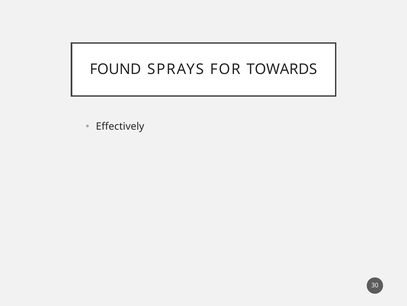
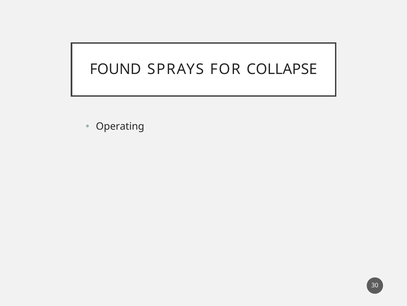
TOWARDS: TOWARDS -> COLLAPSE (282, 69)
Effectively: Effectively -> Operating (120, 126)
